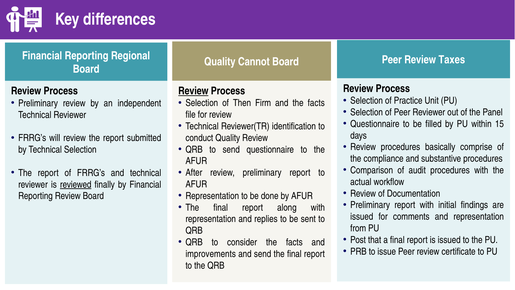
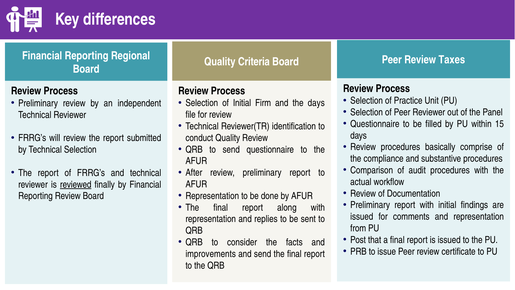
Cannot: Cannot -> Criteria (254, 62)
Review underline: present -> none (193, 91)
of Then: Then -> Initial (242, 103)
and the facts: facts -> days (316, 103)
